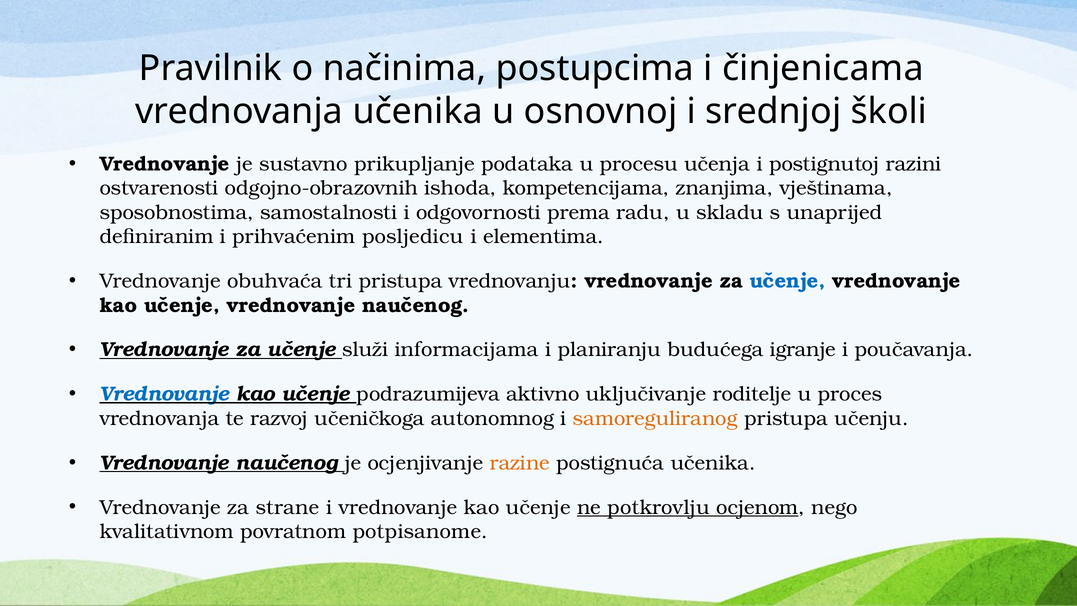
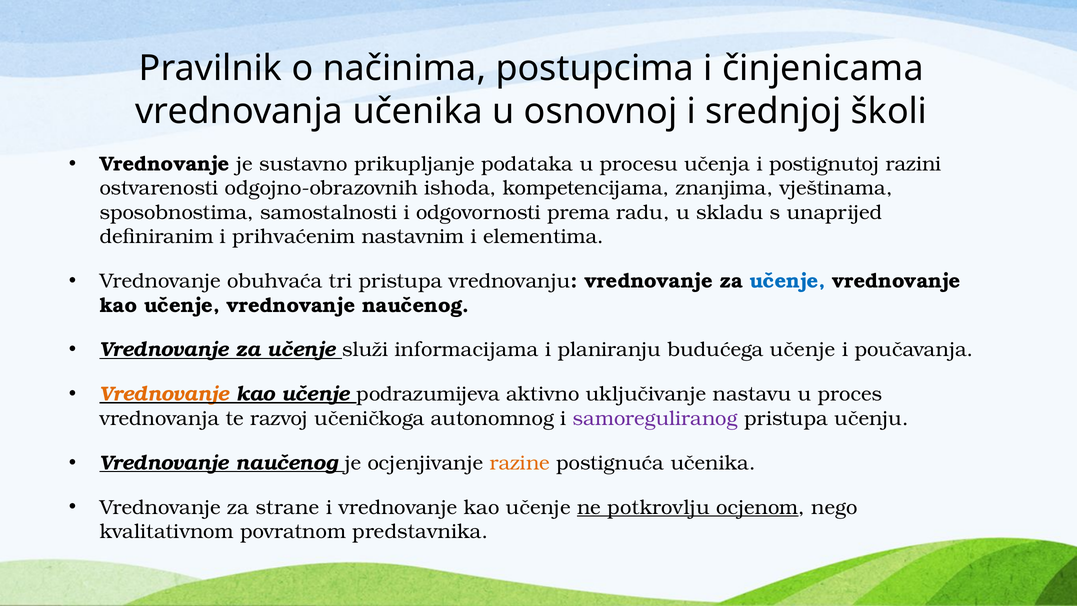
posljedicu: posljedicu -> nastavnim (413, 237)
budućega igranje: igranje -> učenje (803, 350)
Vrednovanje colour: blue -> orange (164, 394)
roditelje: roditelje -> nastavu (752, 394)
samoreguliranog colour: orange -> purple (655, 418)
potpisanome: potpisanome -> predstavnika (420, 531)
